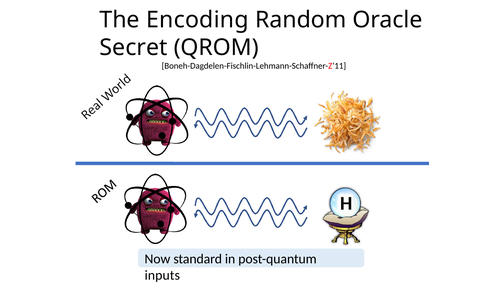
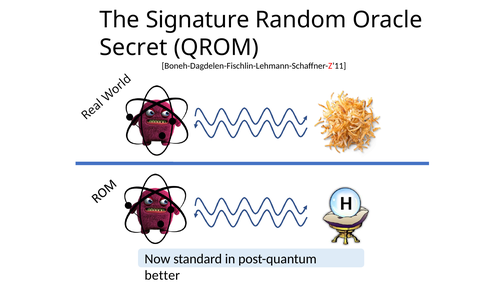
Encoding: Encoding -> Signature (198, 20)
inputs: inputs -> better (162, 275)
